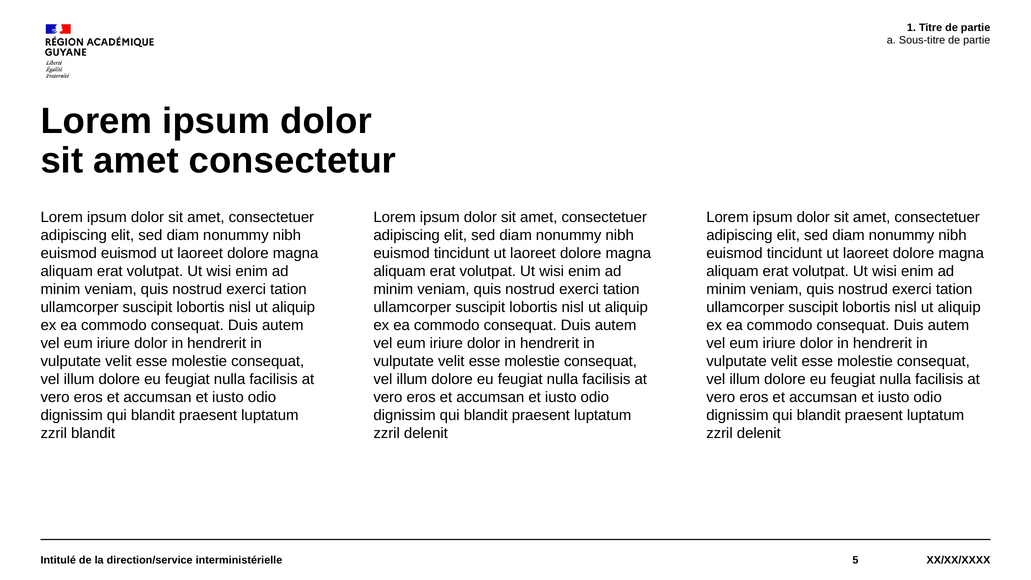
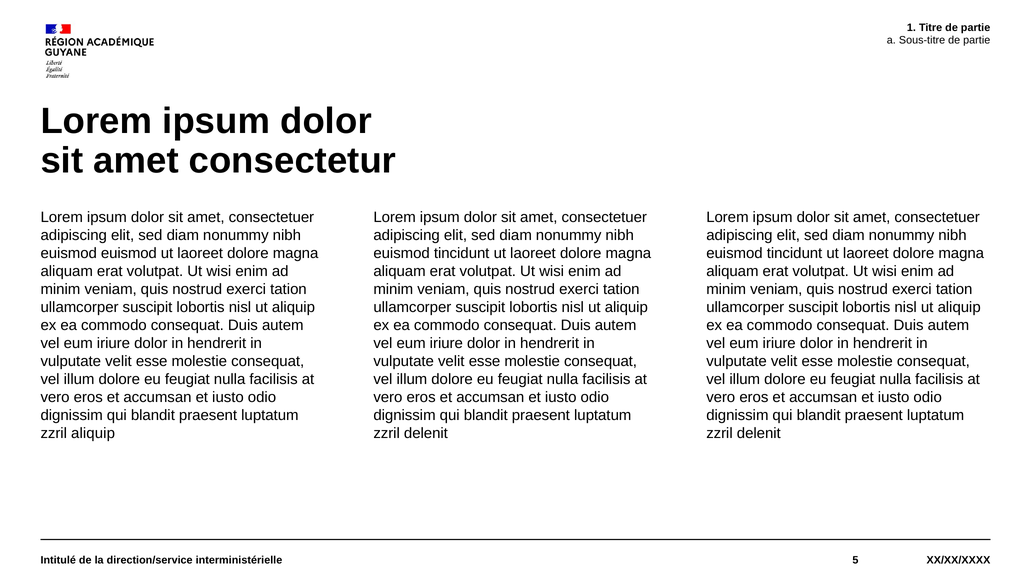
zzril blandit: blandit -> aliquip (93, 433)
